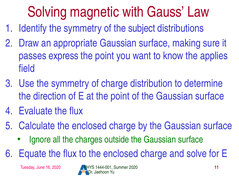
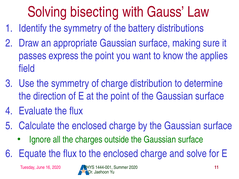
magnetic: magnetic -> bisecting (94, 12)
subject: subject -> battery (142, 28)
